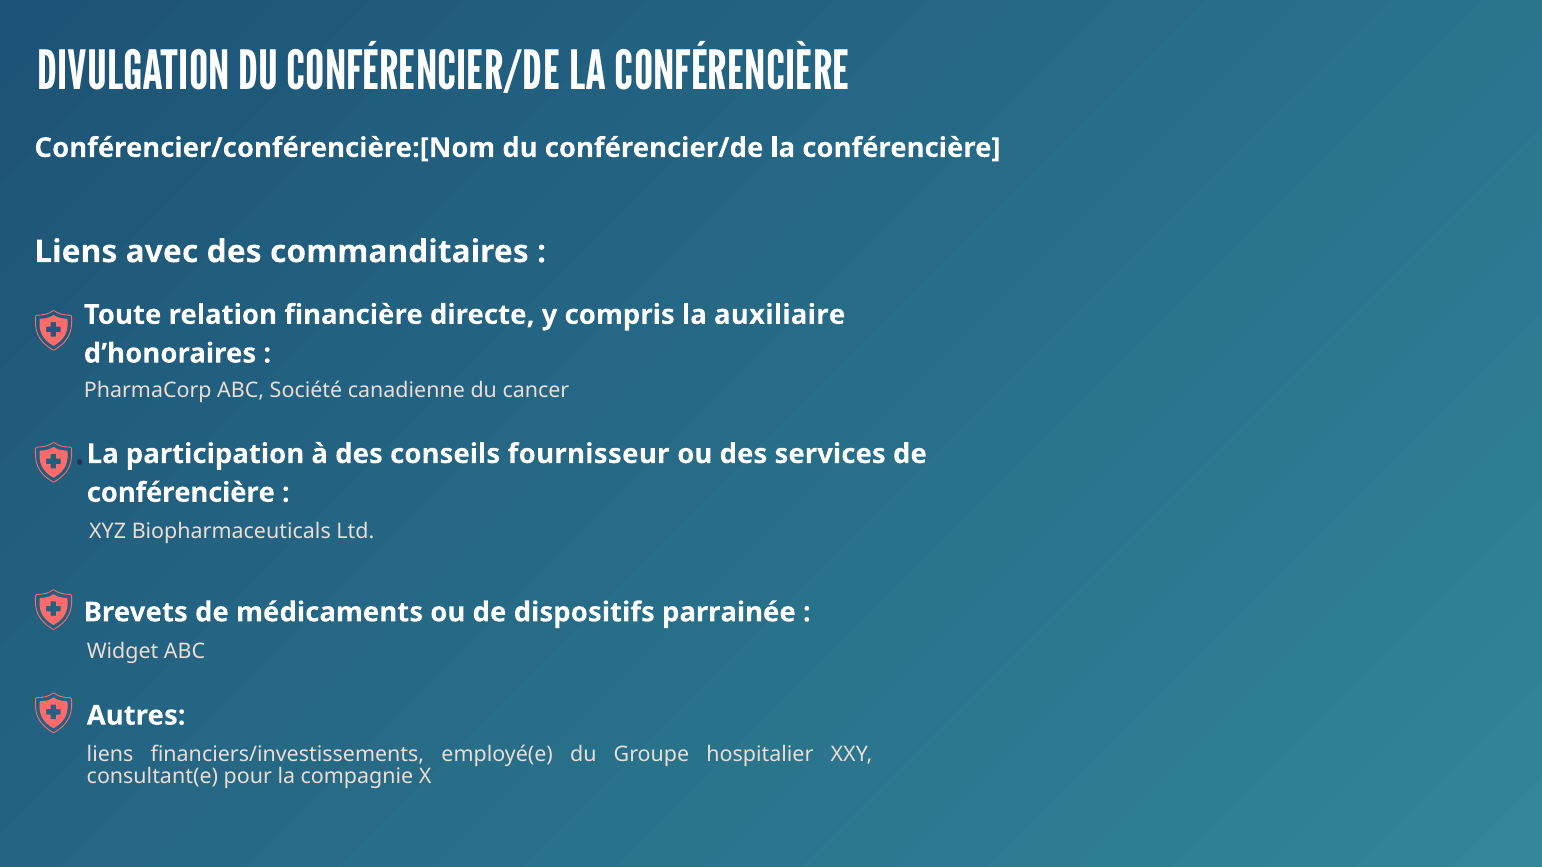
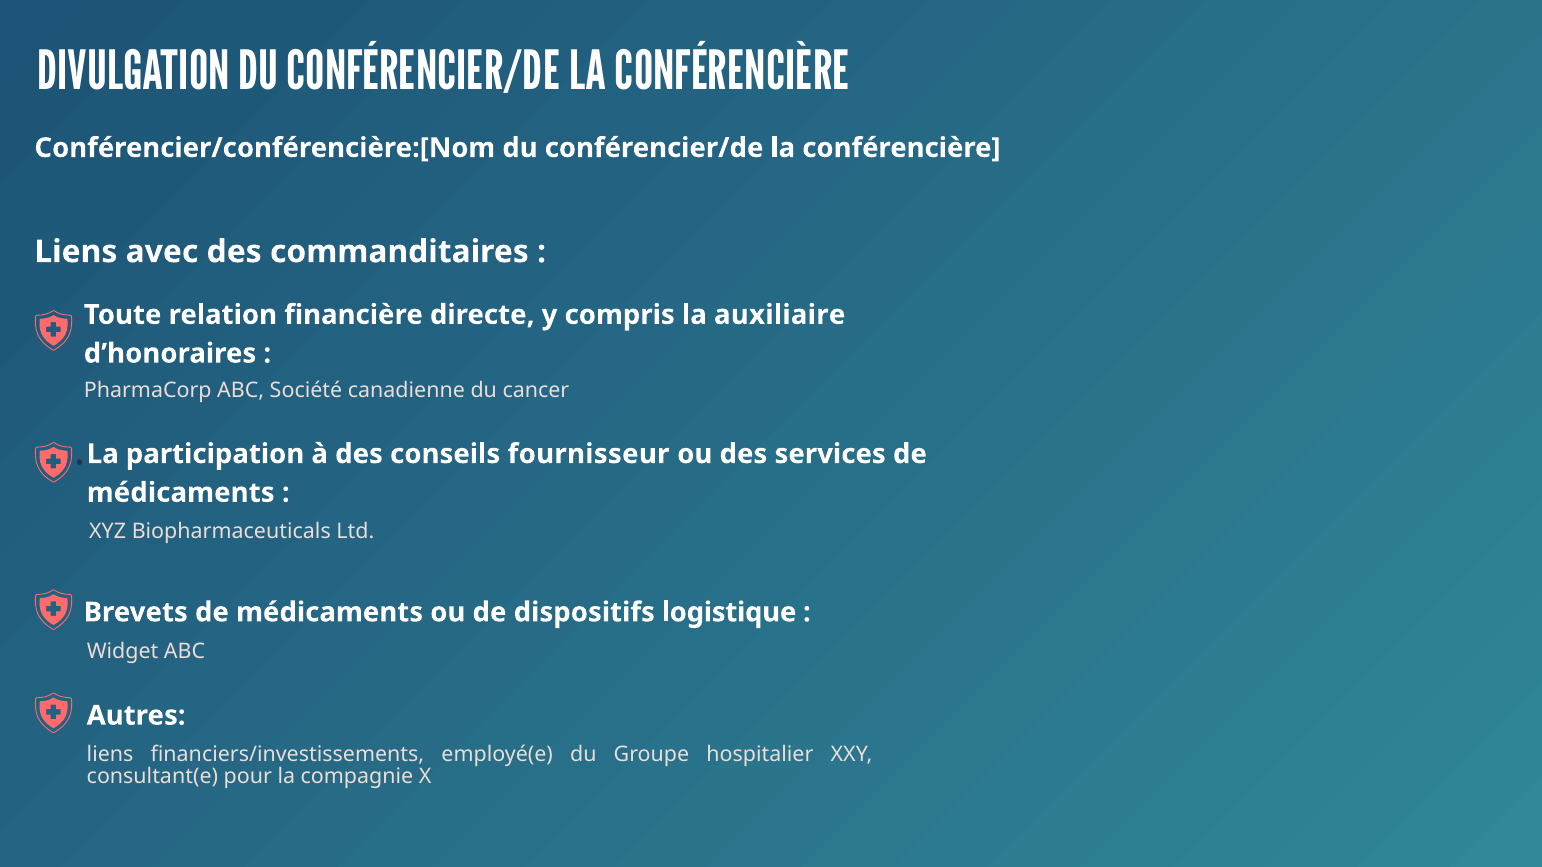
conférencière: conférencière -> médicaments (181, 493)
parrainée: parrainée -> logistique (729, 613)
